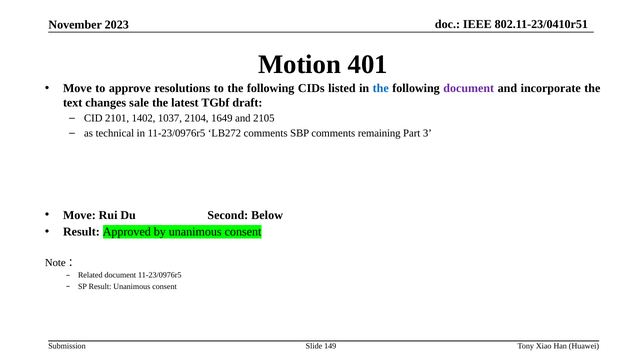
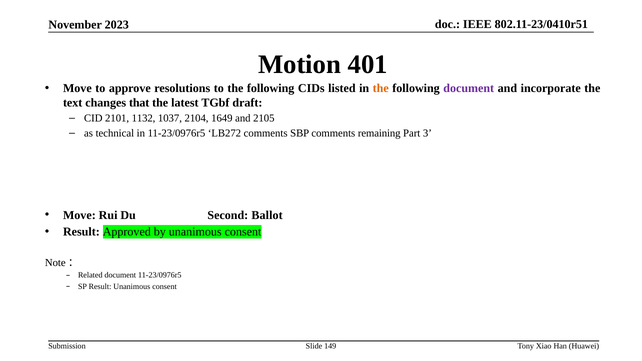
the colour: blue -> orange (381, 88)
sale: sale -> that (139, 103)
1402: 1402 -> 1132 (144, 118)
Below: Below -> Ballot (267, 215)
